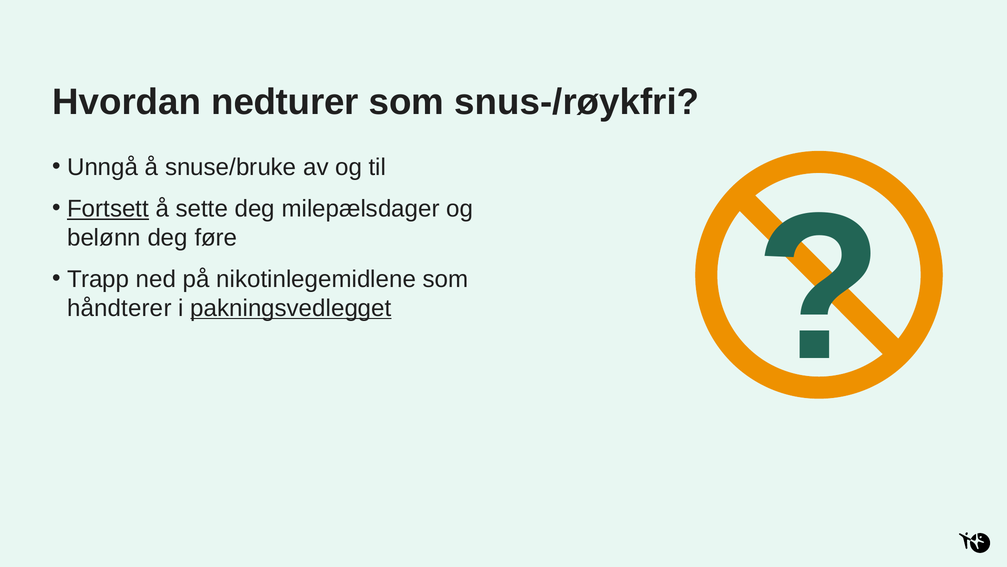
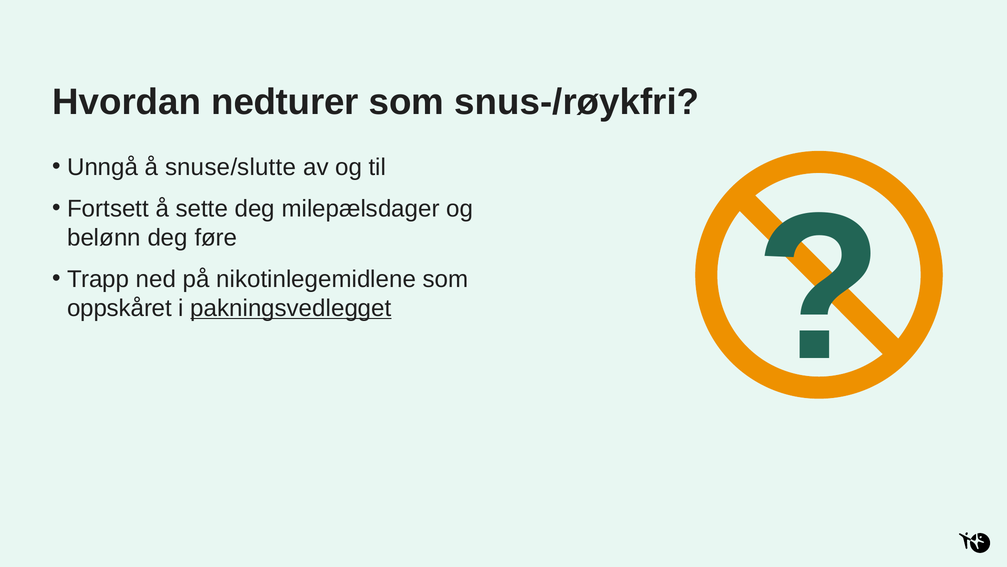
snuse/bruke: snuse/bruke -> snuse/slutte (231, 167)
Fortsett underline: present -> none (108, 208)
håndterer: håndterer -> oppskåret (120, 308)
